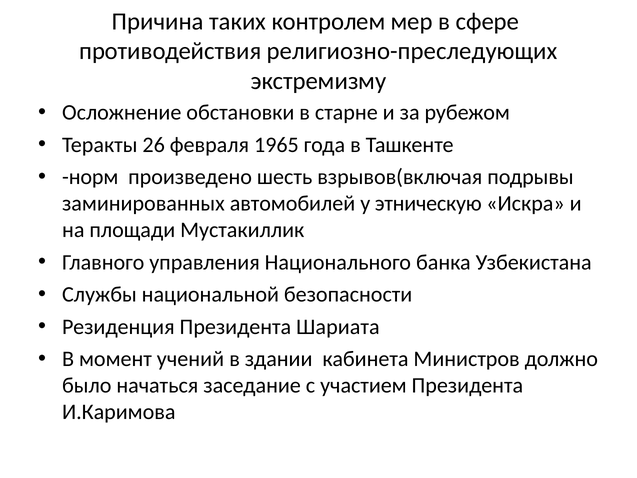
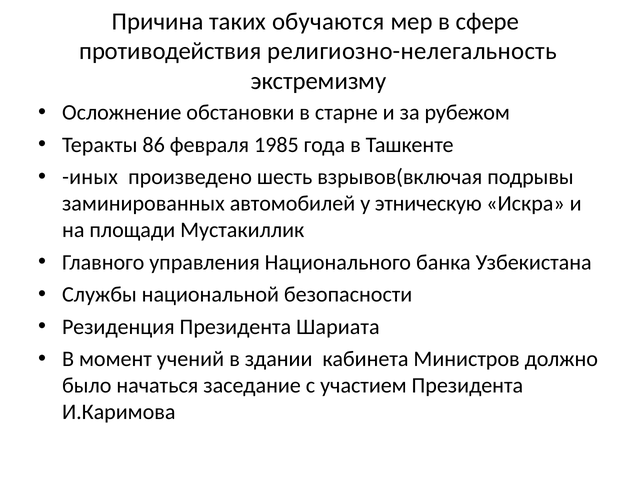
контролем: контролем -> обучаются (328, 21)
религиозно-преследующих: религиозно-преследующих -> религиозно-нелегальность (412, 51)
26: 26 -> 86 (154, 145)
1965: 1965 -> 1985 (276, 145)
норм: норм -> иных (90, 177)
